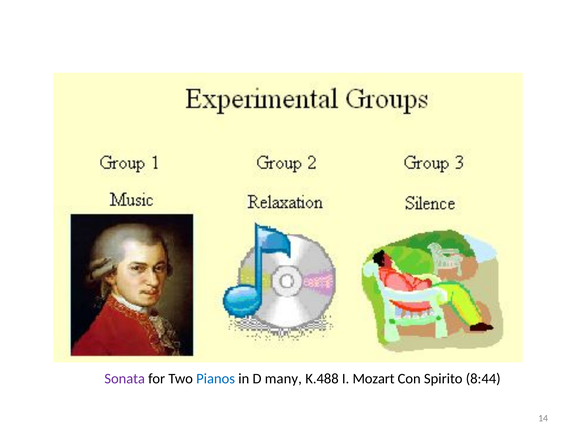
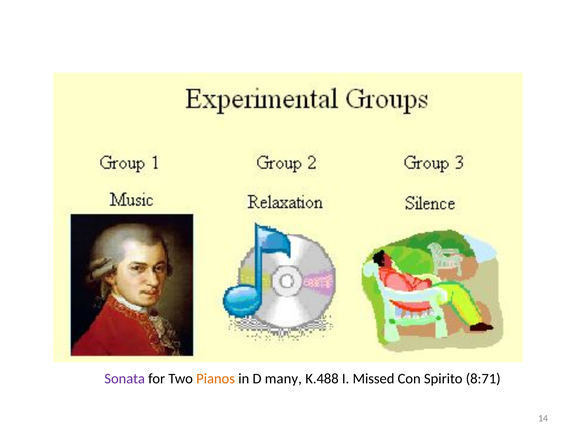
Pianos colour: blue -> orange (216, 378)
Mozart: Mozart -> Missed (374, 378)
8:44: 8:44 -> 8:71 (483, 378)
